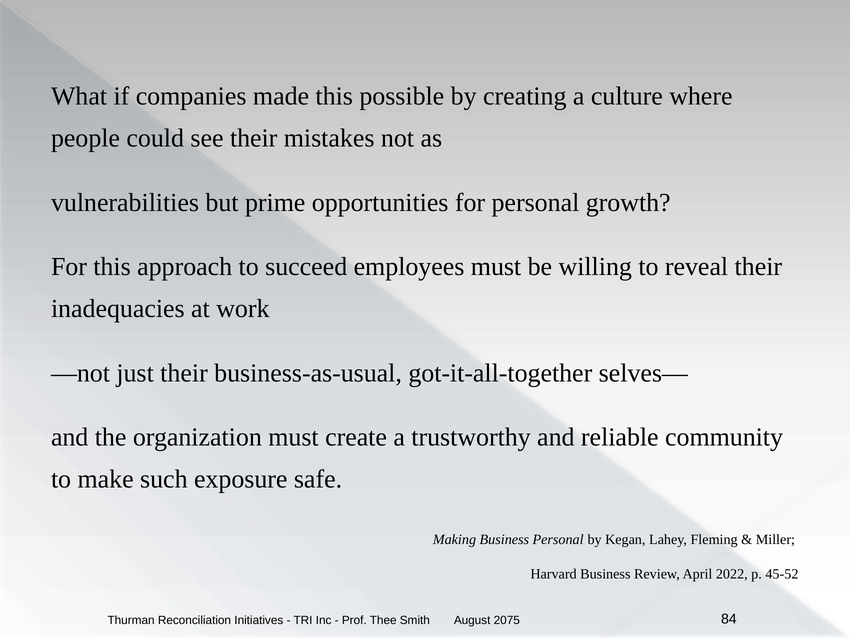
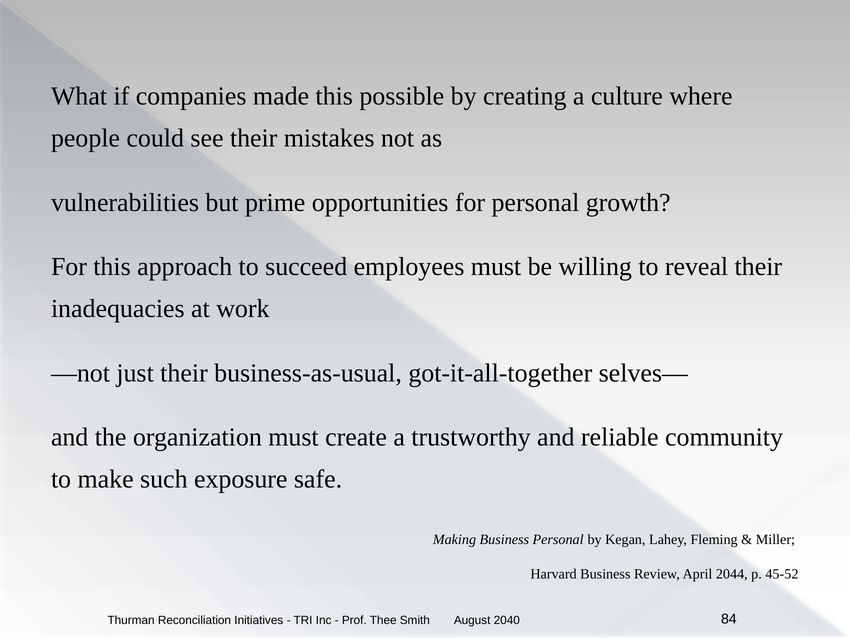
2022: 2022 -> 2044 (732, 574)
2075: 2075 -> 2040 (507, 620)
